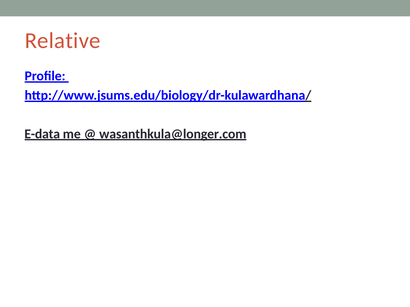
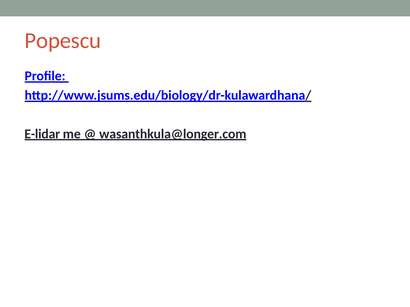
Relative: Relative -> Popescu (63, 41)
E-data: E-data -> E-lidar (42, 134)
